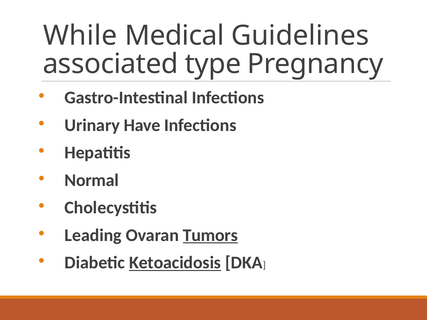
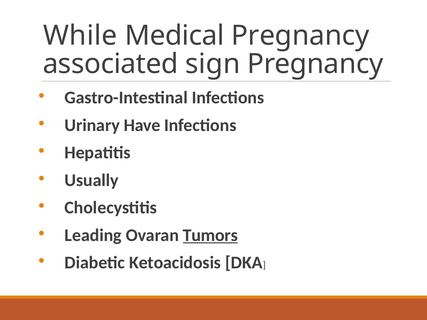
Medical Guidelines: Guidelines -> Pregnancy (300, 36)
type: type -> sign (213, 64)
Normal: Normal -> Usually (92, 180)
Ketoacidosis underline: present -> none (175, 263)
